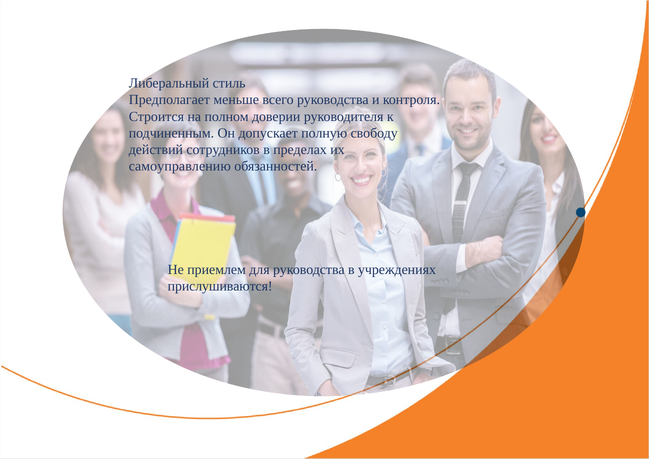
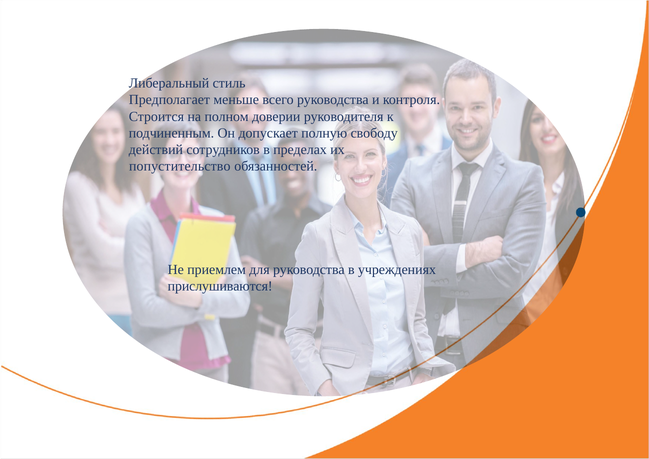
самоуправлению: самоуправлению -> попустительство (180, 166)
